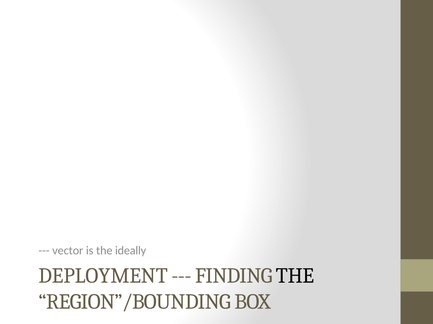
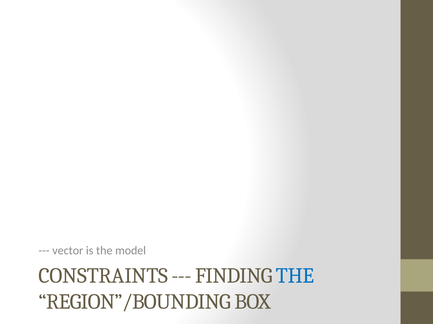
ideally: ideally -> model (131, 251)
DEPLOYMENT: DEPLOYMENT -> CONSTRAINTS (103, 276)
THE colour: black -> blue (295, 276)
